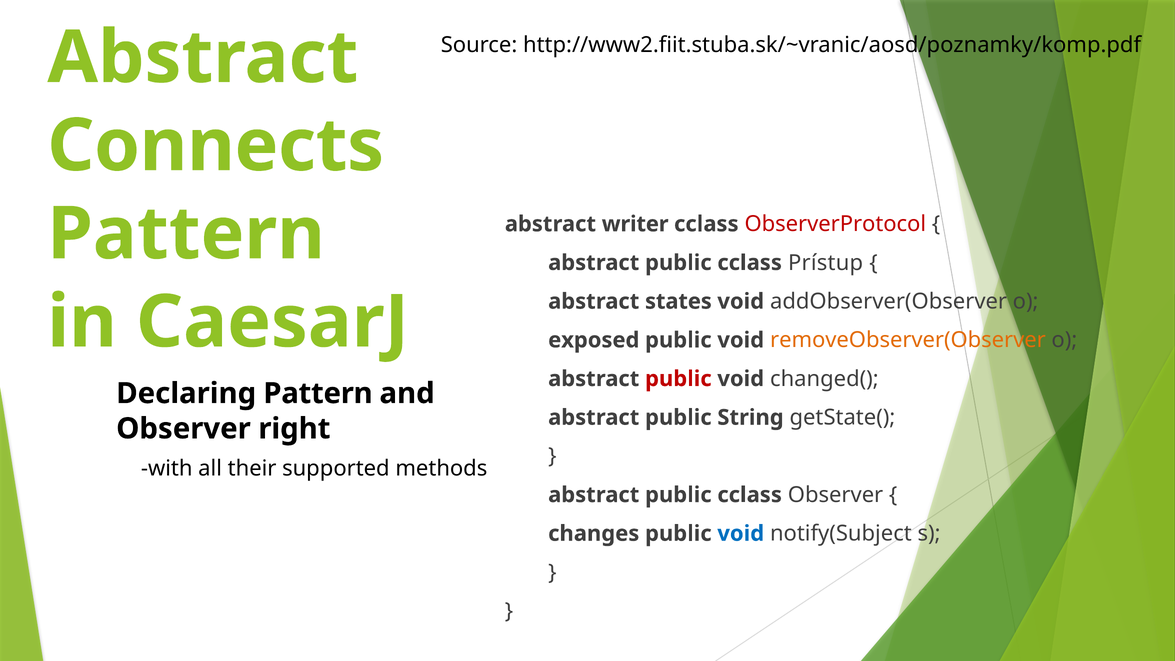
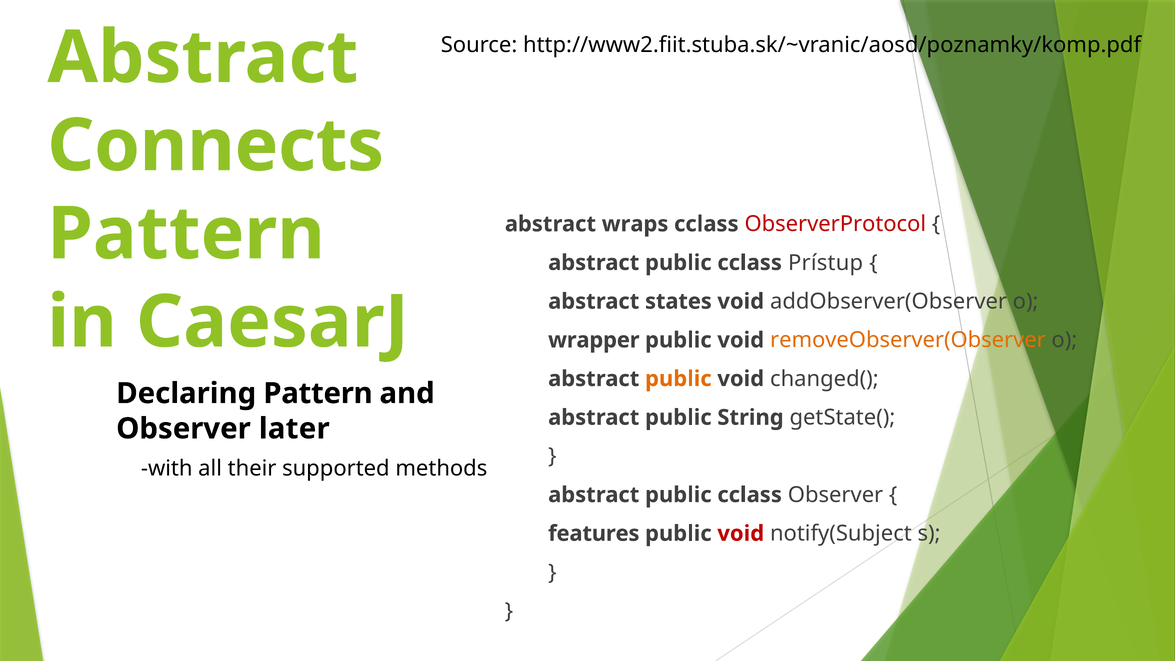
writer: writer -> wraps (635, 224)
exposed: exposed -> wrapper (594, 340)
public colour: red -> orange (678, 379)
right: right -> later (294, 429)
changes: changes -> features (594, 534)
void colour: blue -> red (741, 534)
